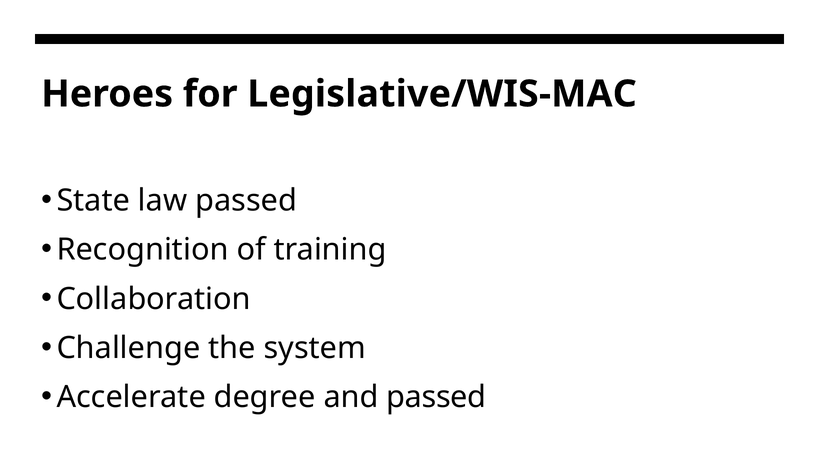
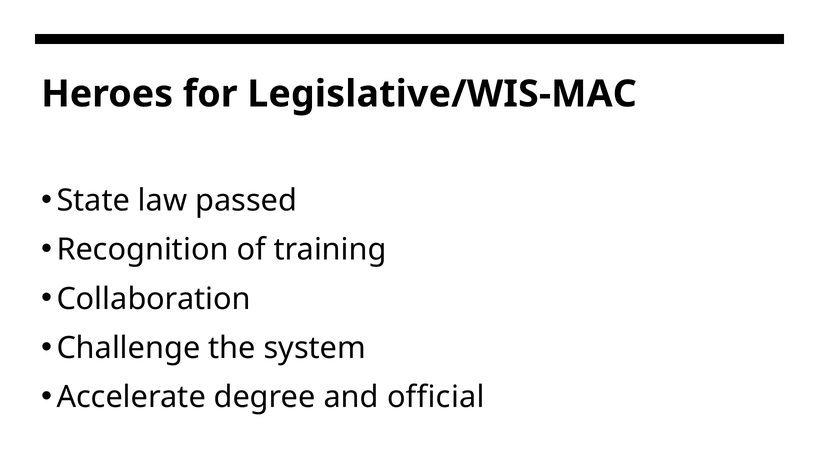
and passed: passed -> official (436, 397)
